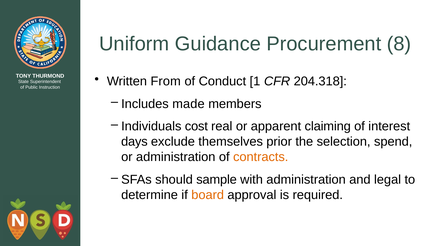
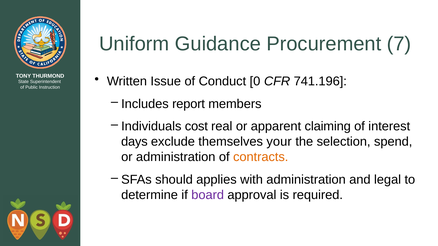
8: 8 -> 7 (399, 44)
From: From -> Issue (166, 81)
1: 1 -> 0 (255, 81)
204.318: 204.318 -> 741.196 (320, 81)
made: made -> report (189, 104)
prior: prior -> your (279, 142)
sample: sample -> applies (216, 180)
board colour: orange -> purple (208, 195)
